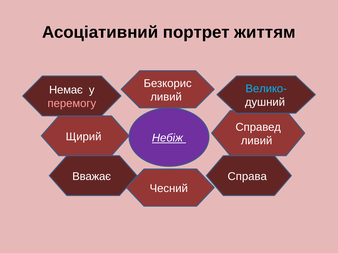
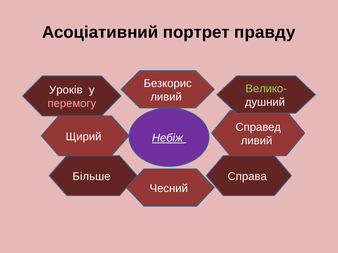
життям: життям -> правду (265, 32)
Велико- colour: light blue -> light green (266, 89)
Немає: Немає -> Уроків (66, 90)
Вважає: Вважає -> Більше (92, 177)
